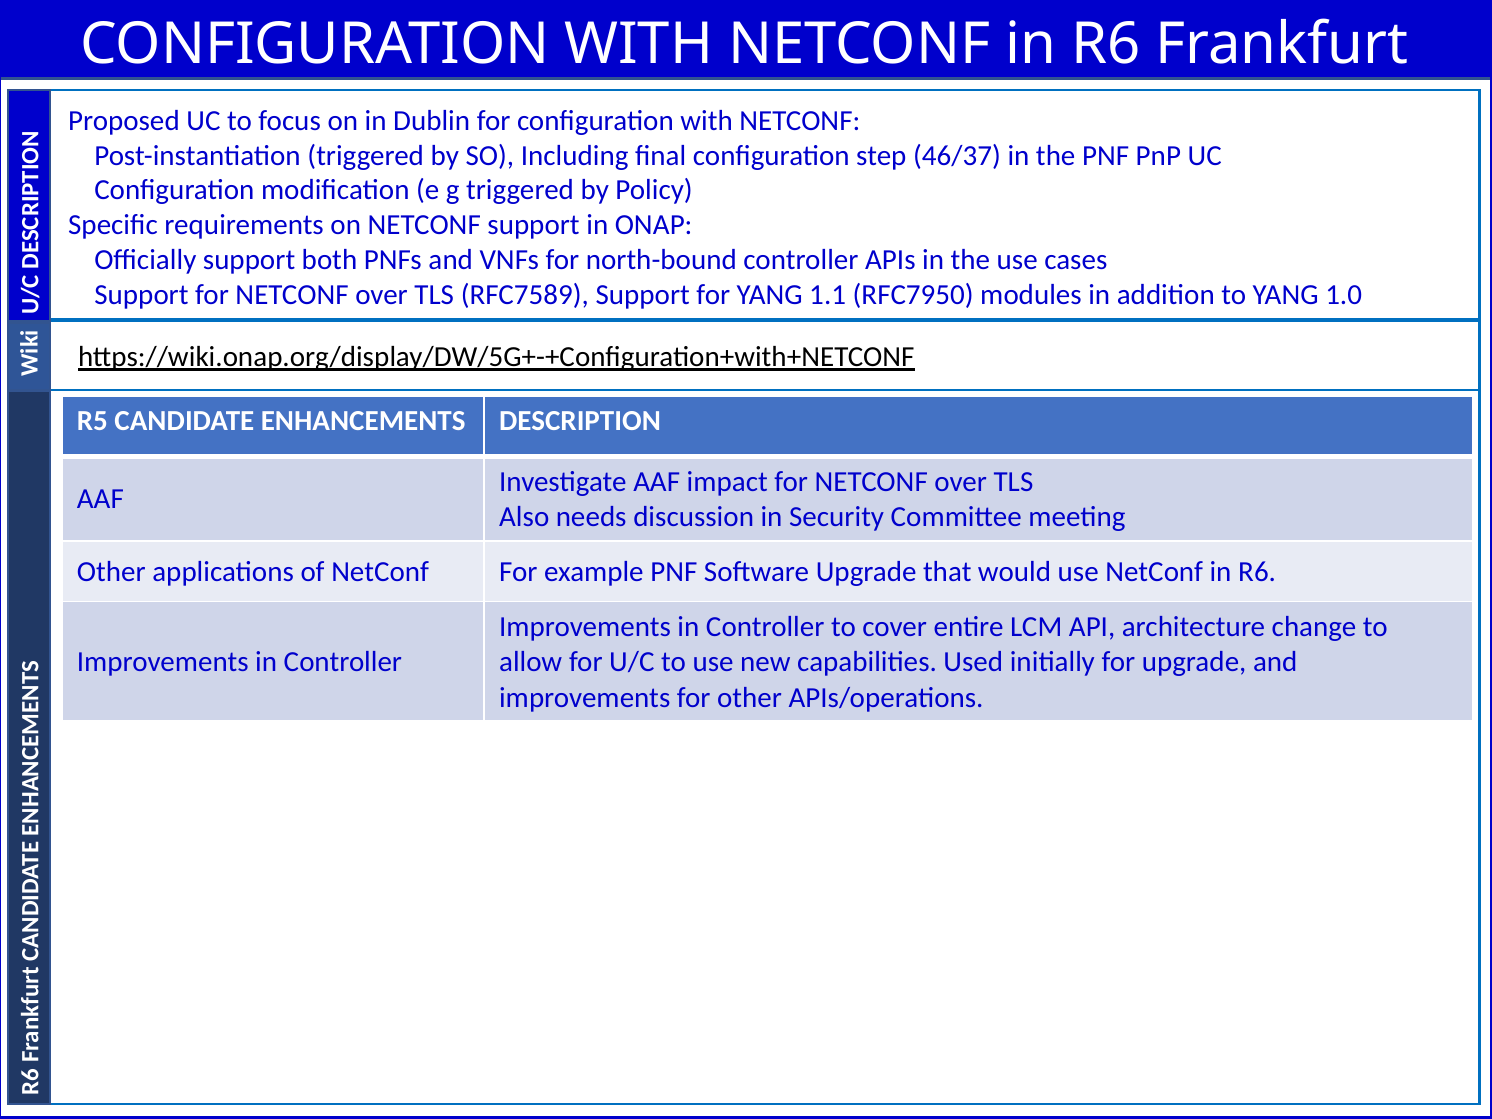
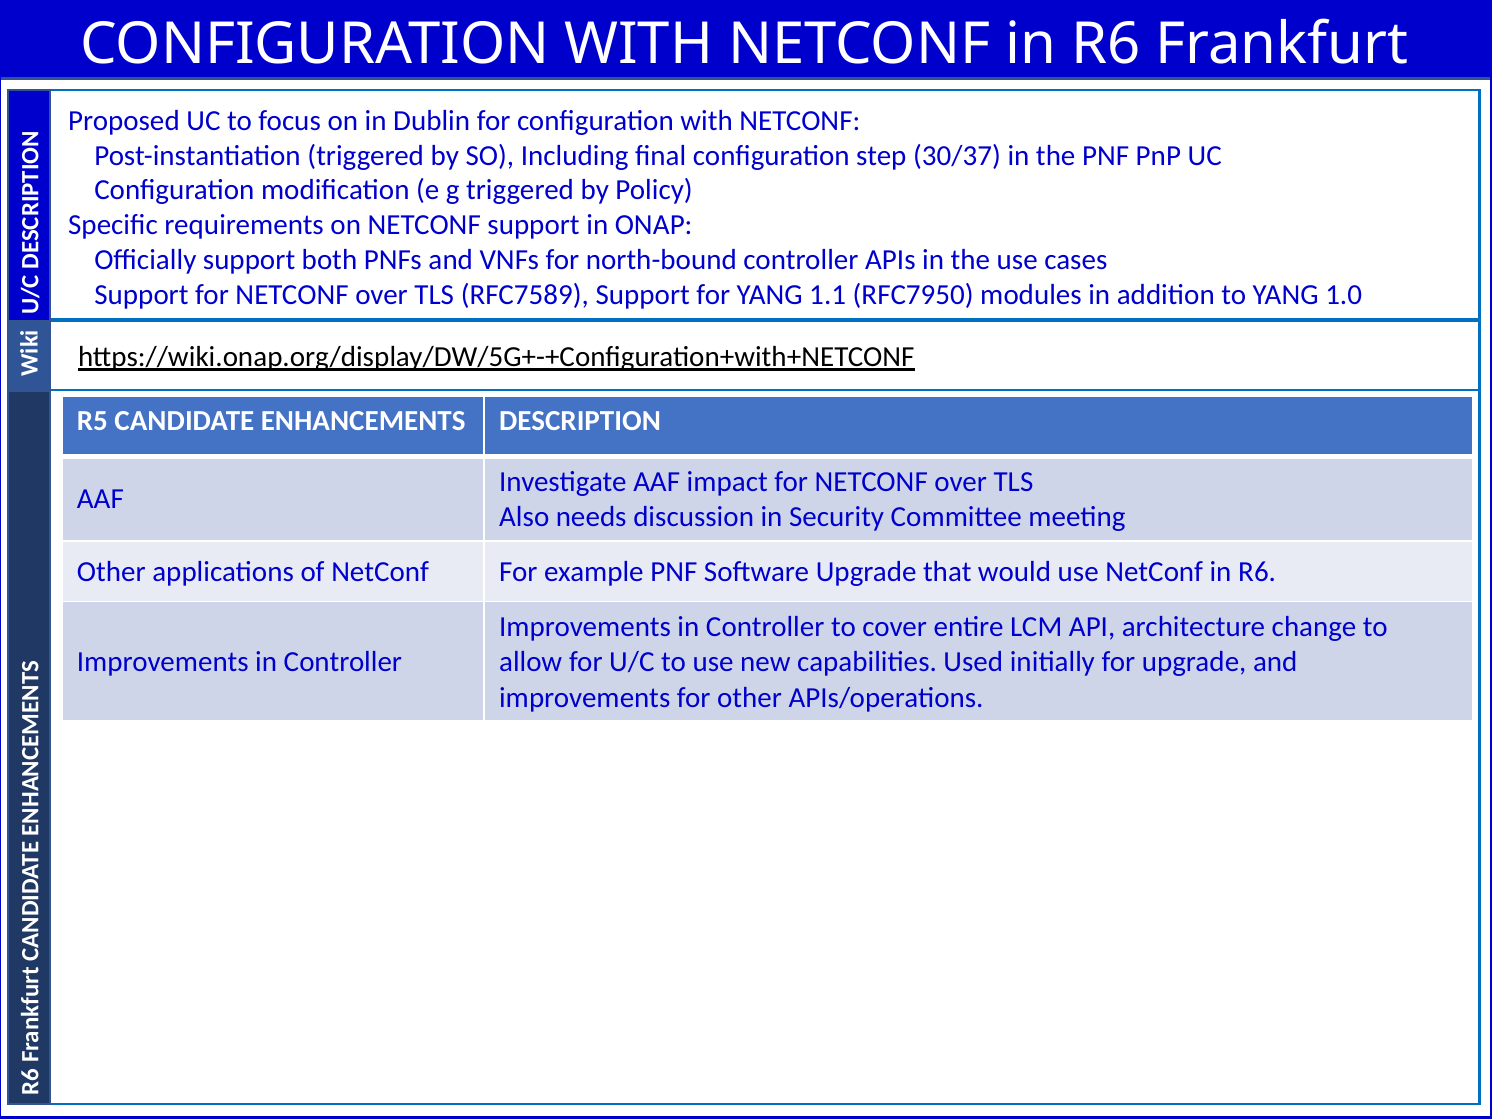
46/37: 46/37 -> 30/37 (957, 155)
